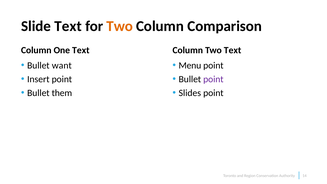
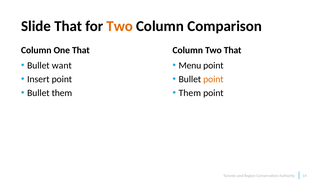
Slide Text: Text -> That (68, 26)
One Text: Text -> That (81, 50)
Two Text: Text -> That (233, 50)
point colour: purple -> orange (213, 79)
Slides: Slides -> Them (190, 93)
